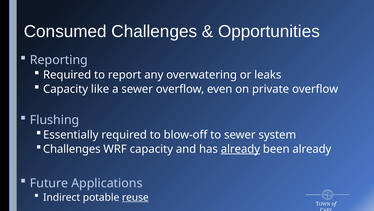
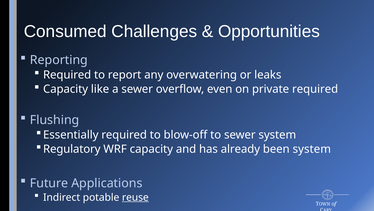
private overflow: overflow -> required (315, 89)
Challenges: Challenges -> Regulatory (72, 149)
already underline: present -> none (240, 149)
been already: already -> system (312, 149)
